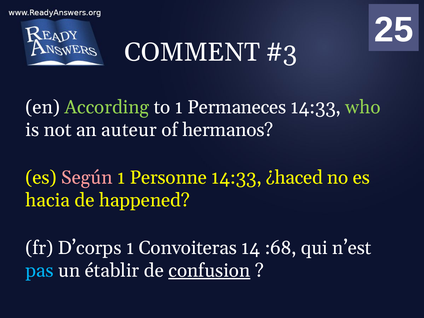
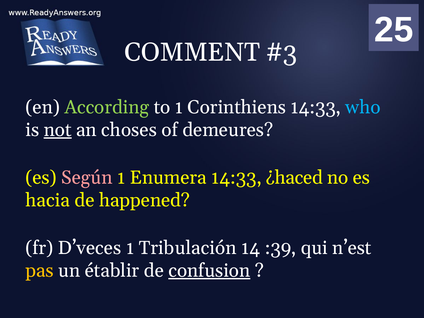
Permaneces: Permaneces -> Corinthiens (237, 107)
who colour: light green -> light blue (363, 107)
not underline: none -> present (58, 130)
auteur: auteur -> choses (129, 130)
hermanos: hermanos -> demeures (228, 130)
Personne: Personne -> Enumera (168, 178)
D’corps: D’corps -> D’veces (90, 248)
Convoiteras: Convoiteras -> Tribulación (188, 248)
:68: :68 -> :39 (280, 248)
pas colour: light blue -> yellow (40, 271)
